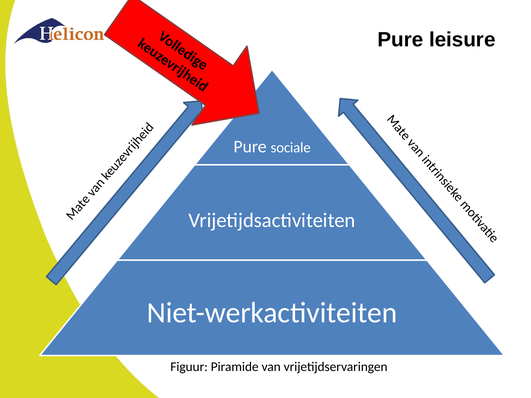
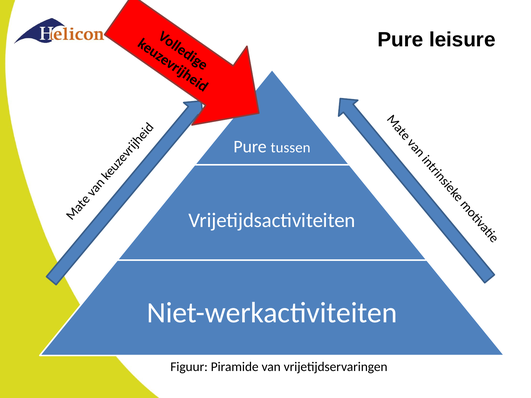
sociale: sociale -> tussen (291, 148)
